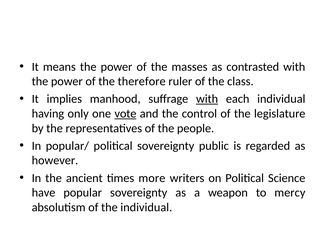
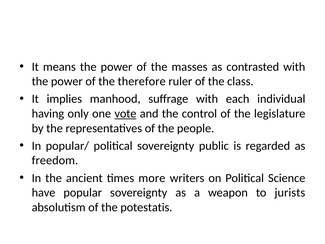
with underline: present -> none (207, 99)
however: however -> freedom (55, 160)
mercy: mercy -> jurists (290, 192)
the individual: individual -> potestatis (146, 207)
